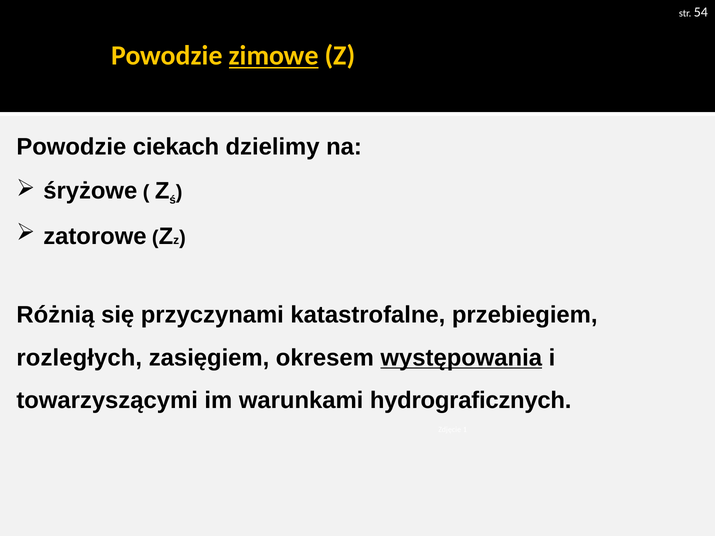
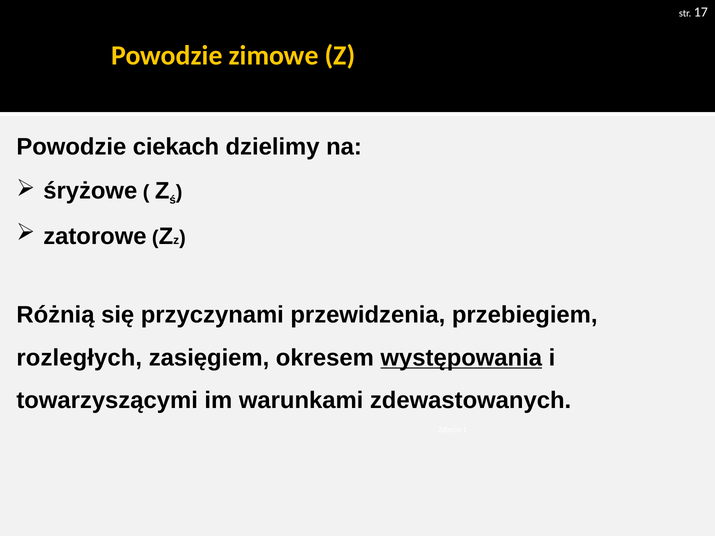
54: 54 -> 17 (701, 12)
zimowe underline: present -> none (274, 56)
katastrofalne: katastrofalne -> przewidzenia (368, 315)
hydrograficznych: hydrograficznych -> zdewastowanych (471, 401)
